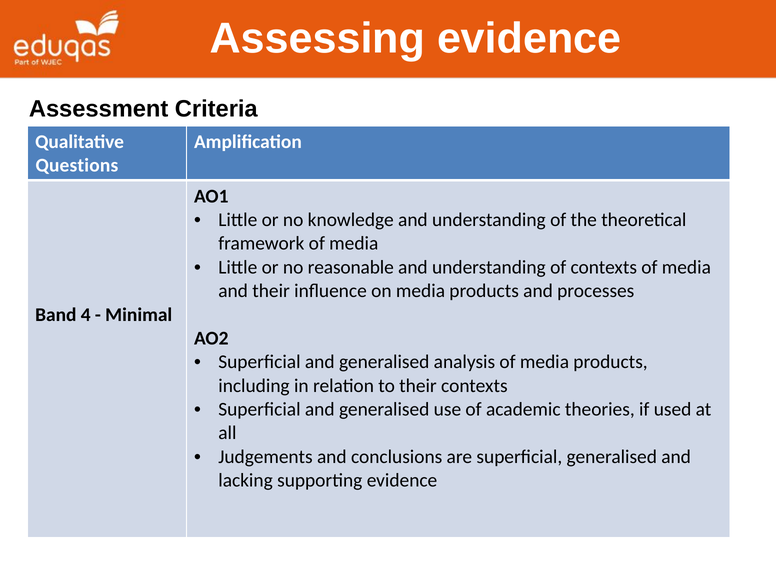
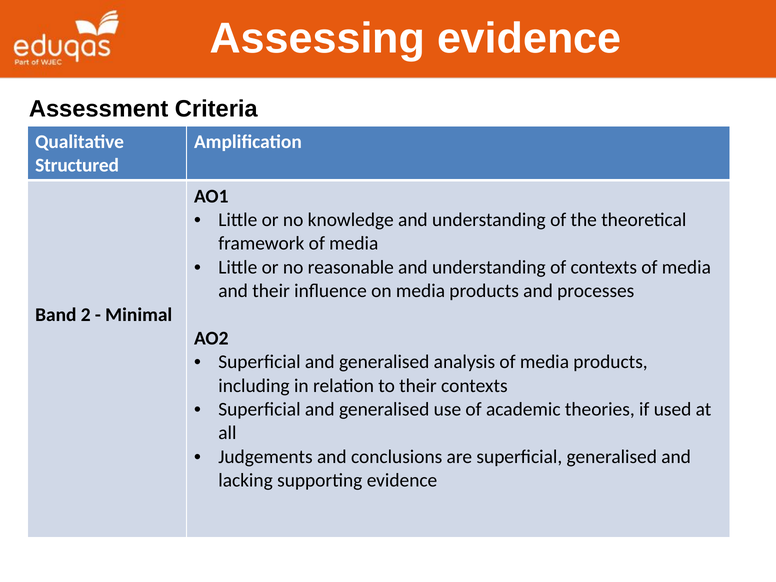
Questions: Questions -> Structured (77, 166)
4: 4 -> 2 (86, 315)
